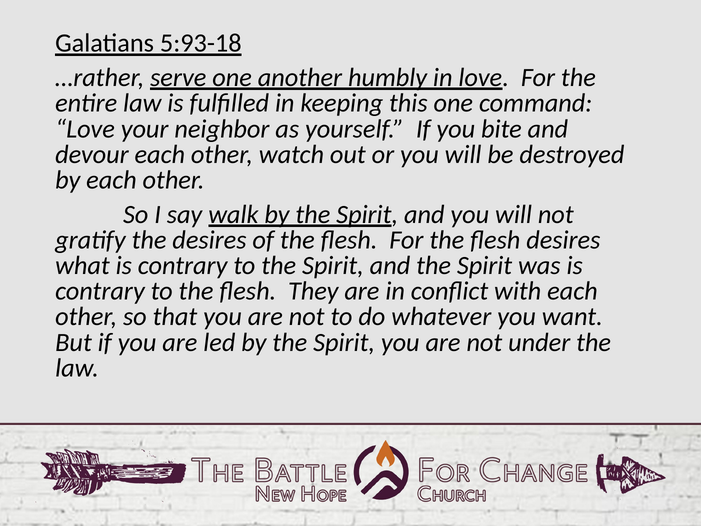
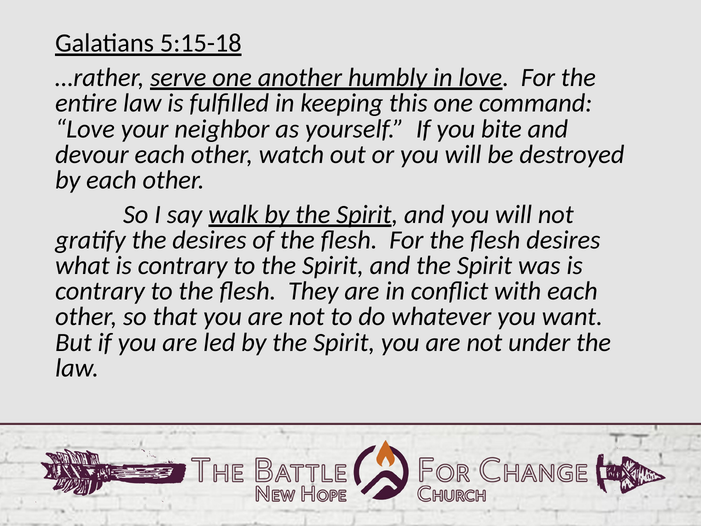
5:93-18: 5:93-18 -> 5:15-18 (201, 43)
